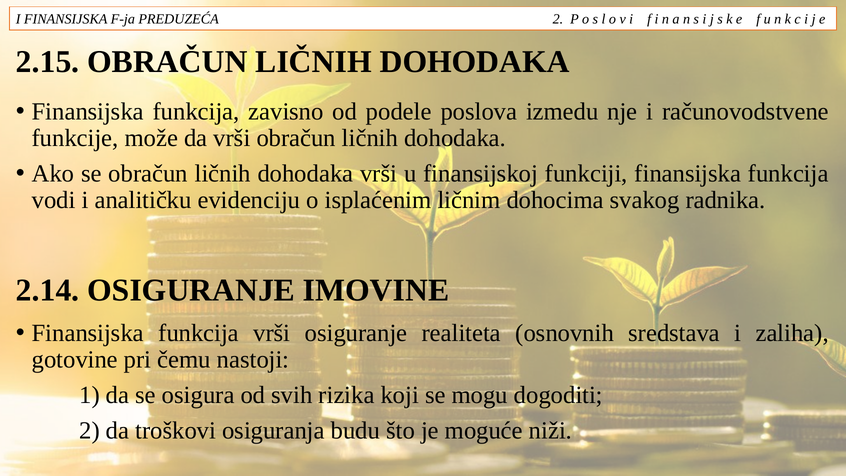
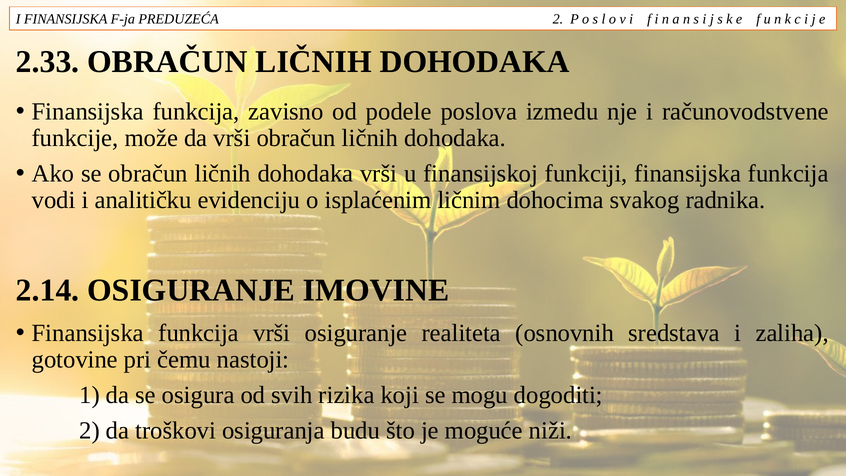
2.15: 2.15 -> 2.33 (48, 62)
